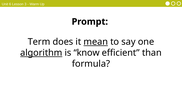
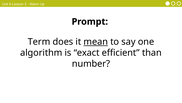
algorithm underline: present -> none (41, 52)
know: know -> exact (87, 52)
formula: formula -> number (91, 63)
